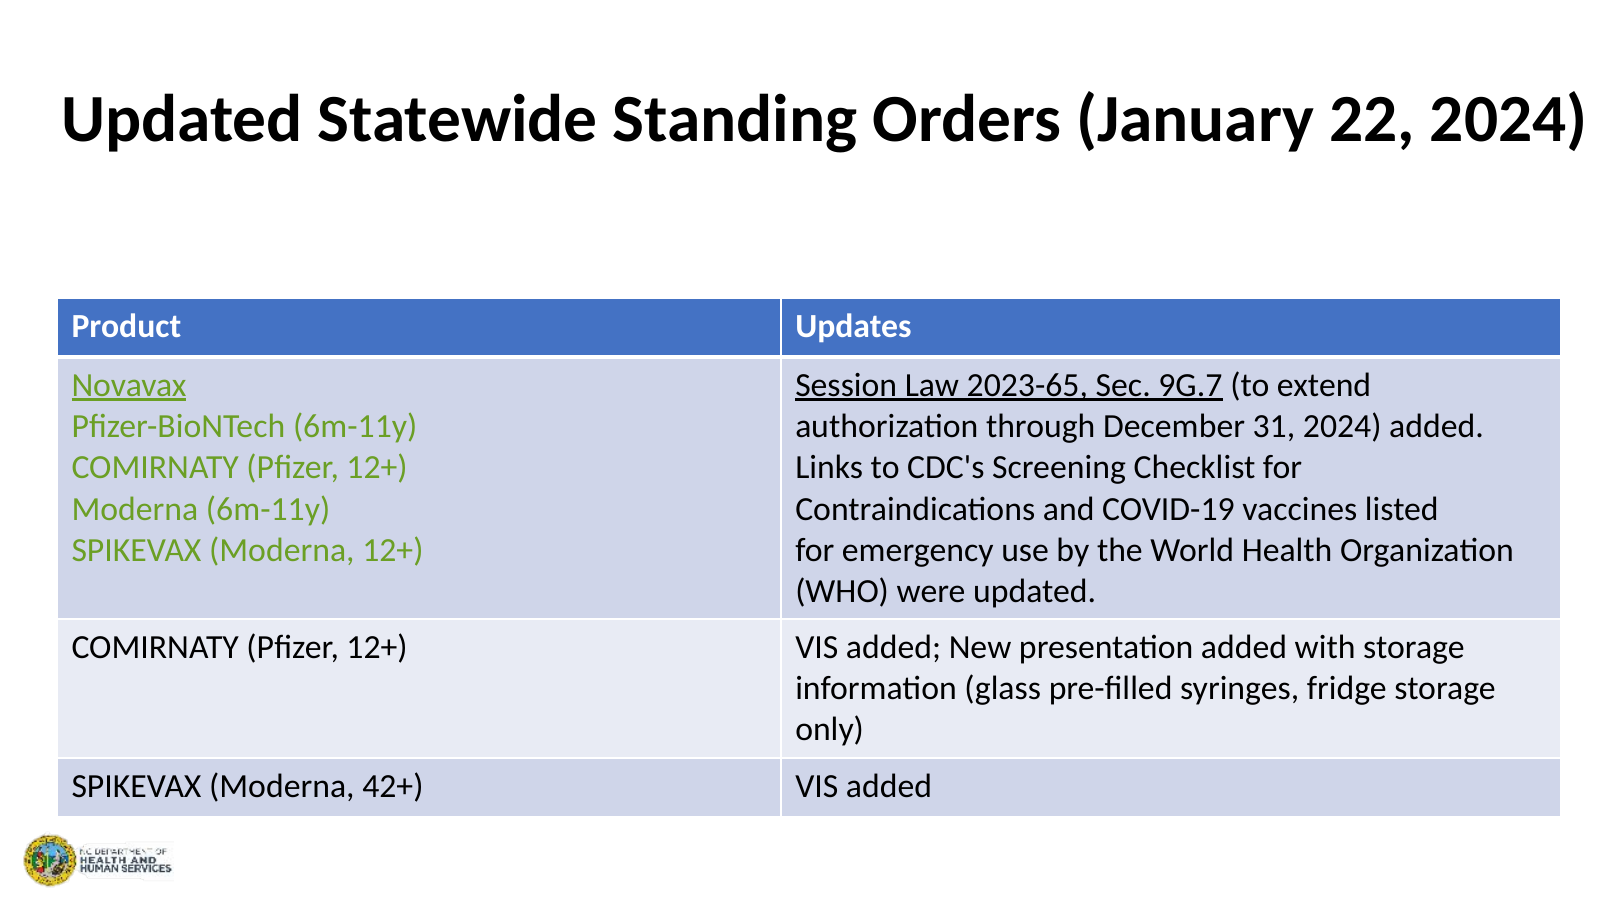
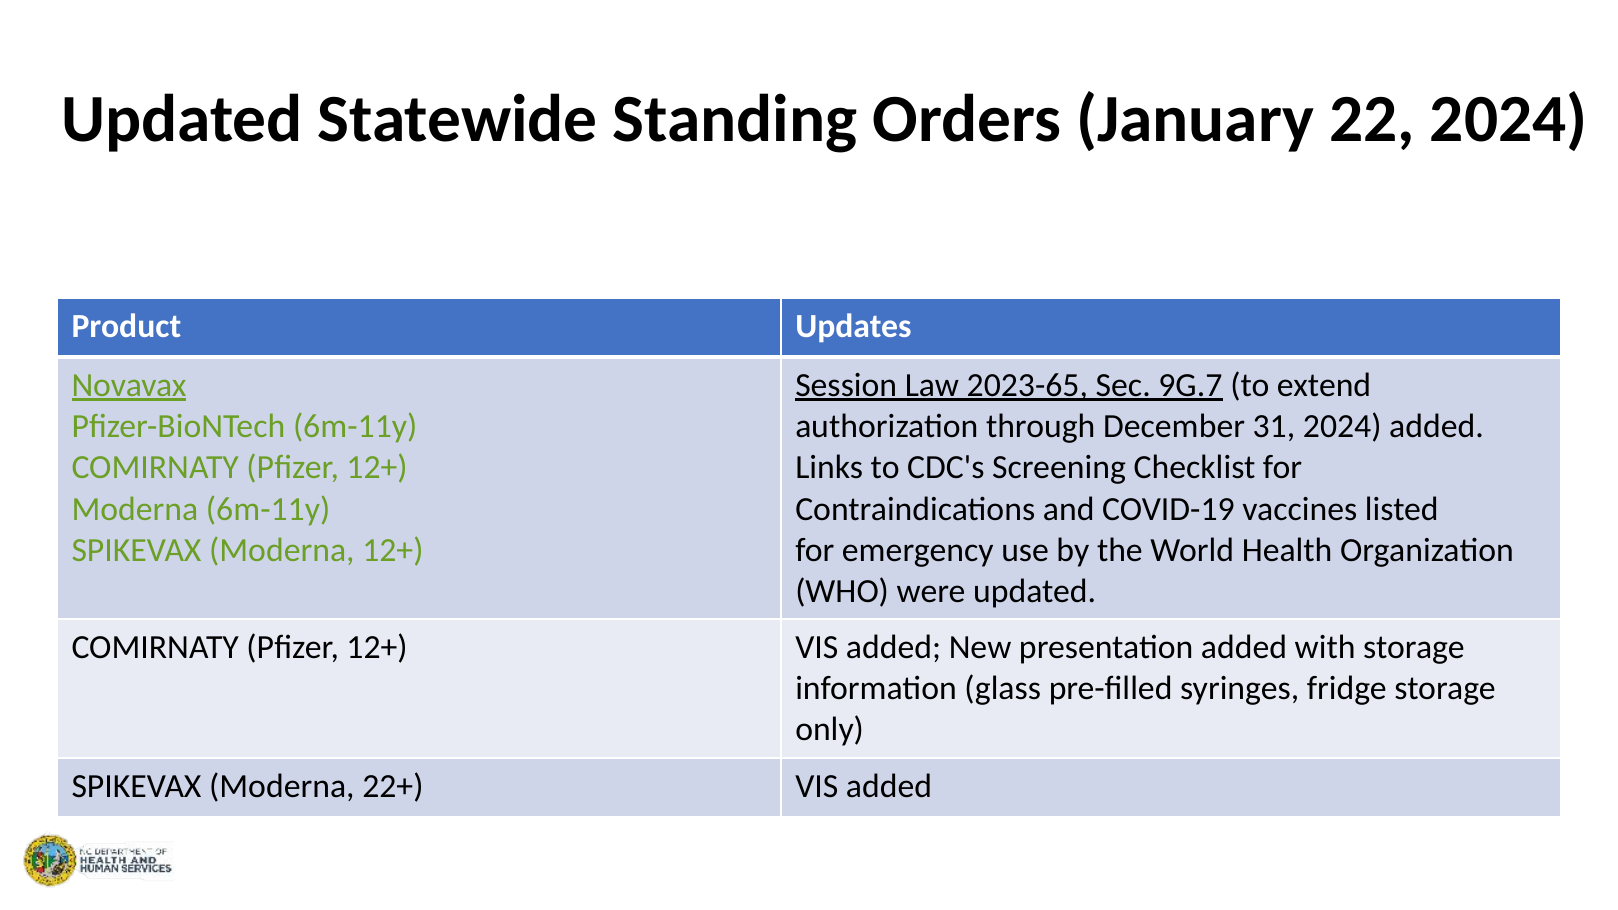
42+: 42+ -> 22+ (393, 786)
